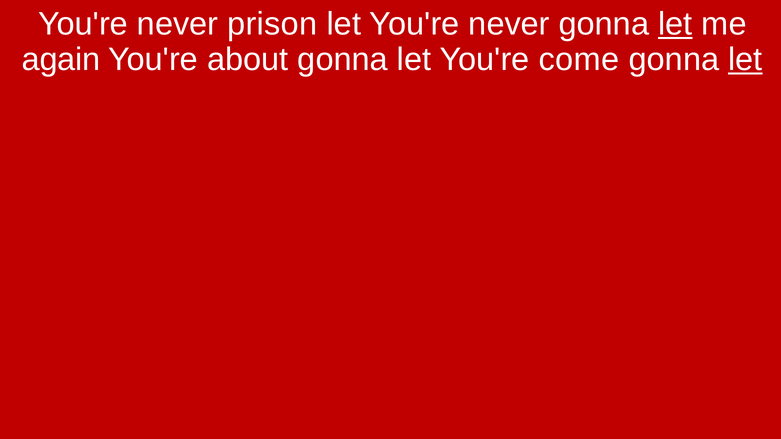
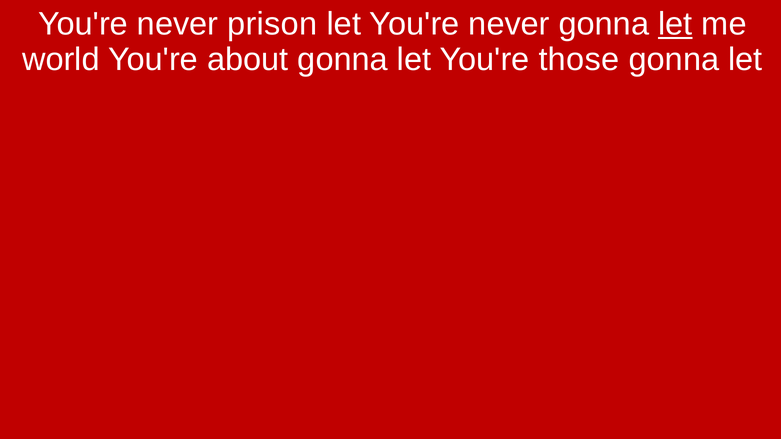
again: again -> world (61, 59)
come: come -> those (579, 59)
let underline: present -> none (745, 59)
